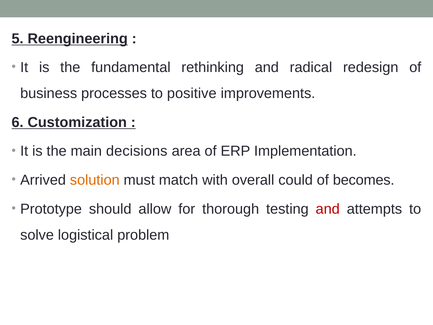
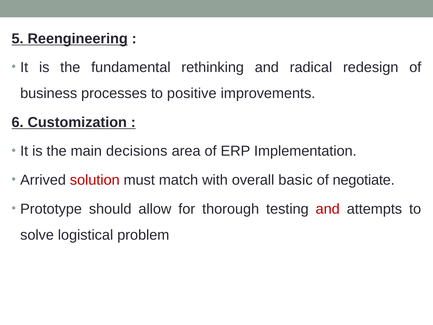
solution colour: orange -> red (95, 180)
could: could -> basic (296, 180)
becomes: becomes -> negotiate (364, 180)
